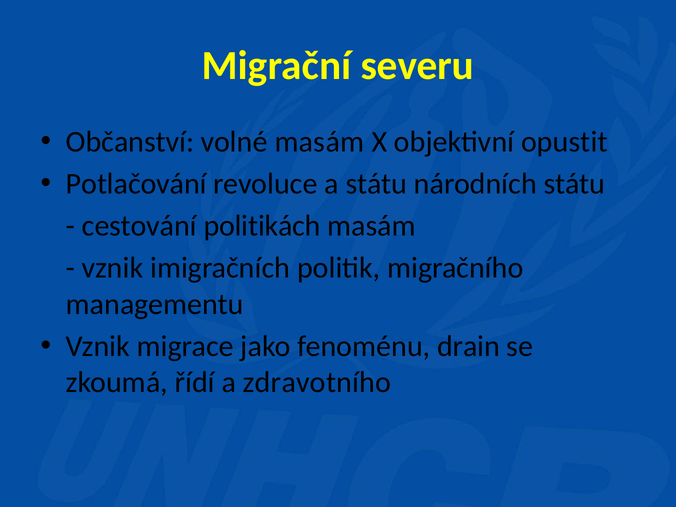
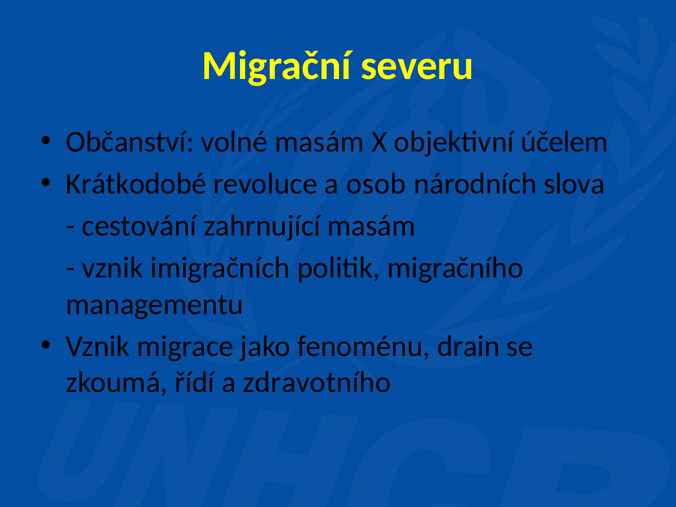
opustit: opustit -> účelem (565, 142)
Potlačování: Potlačování -> Krátkodobé (136, 184)
a státu: státu -> osob (376, 184)
národních státu: státu -> slova (574, 184)
politikách: politikách -> zahrnující (262, 226)
